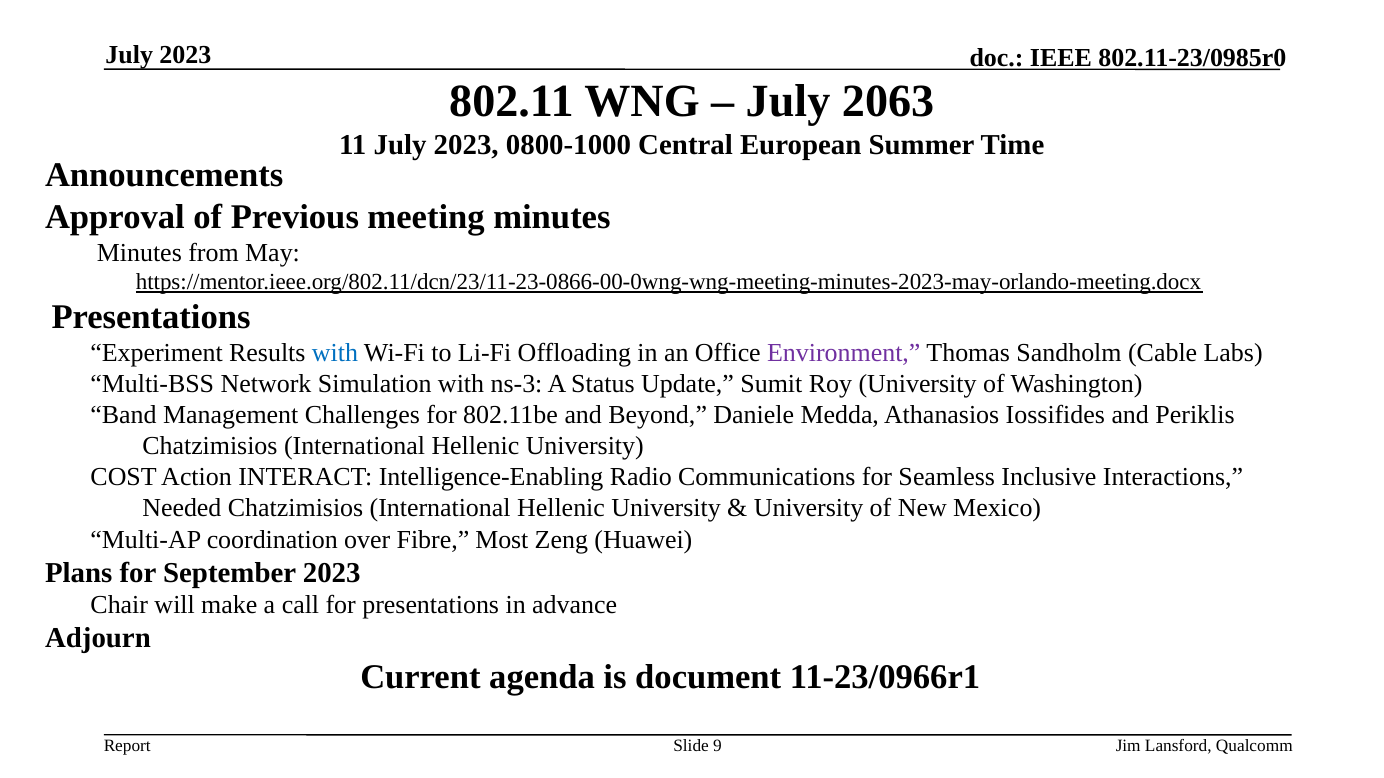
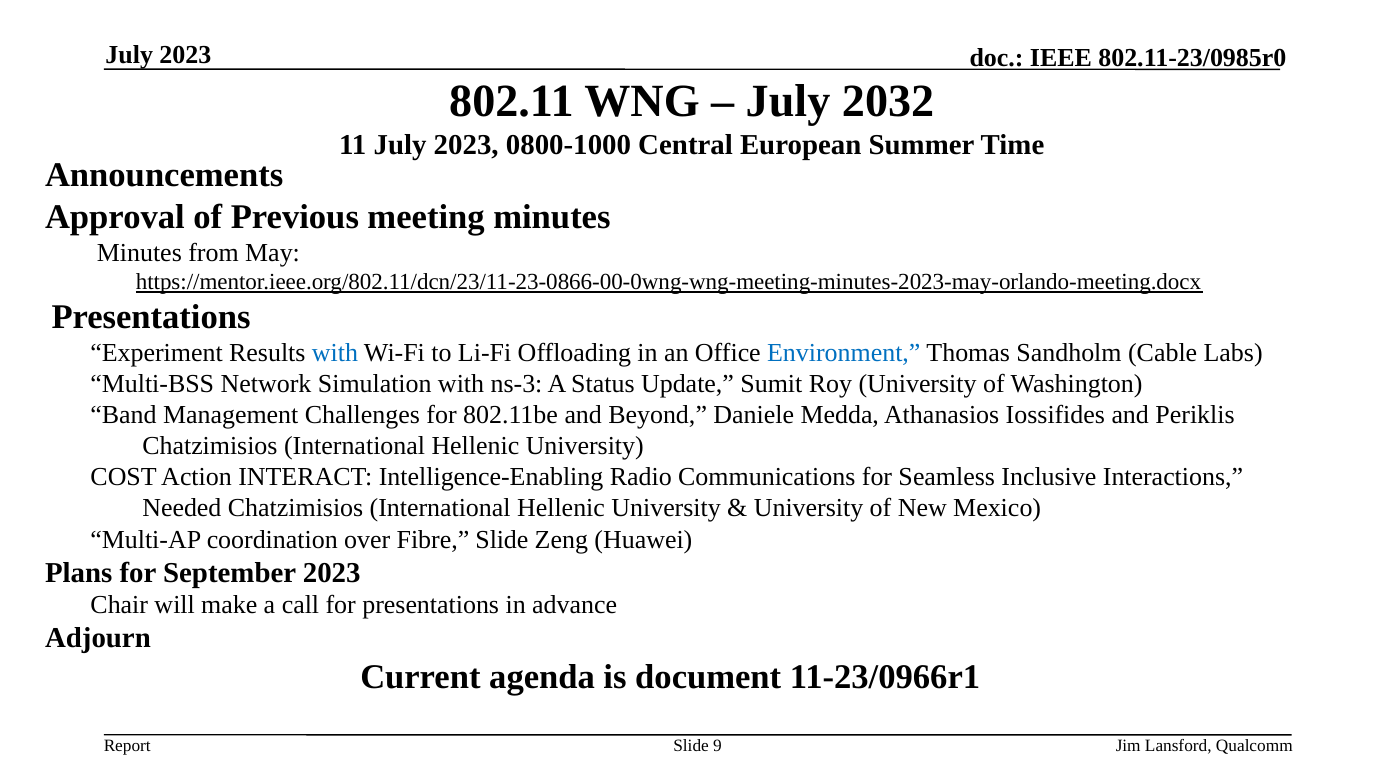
2063: 2063 -> 2032 (888, 101)
Environment colour: purple -> blue (844, 353)
Fibre Most: Most -> Slide (502, 540)
